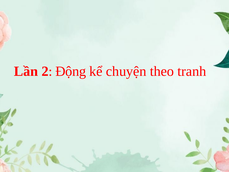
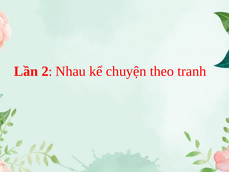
Động: Động -> Nhau (71, 71)
